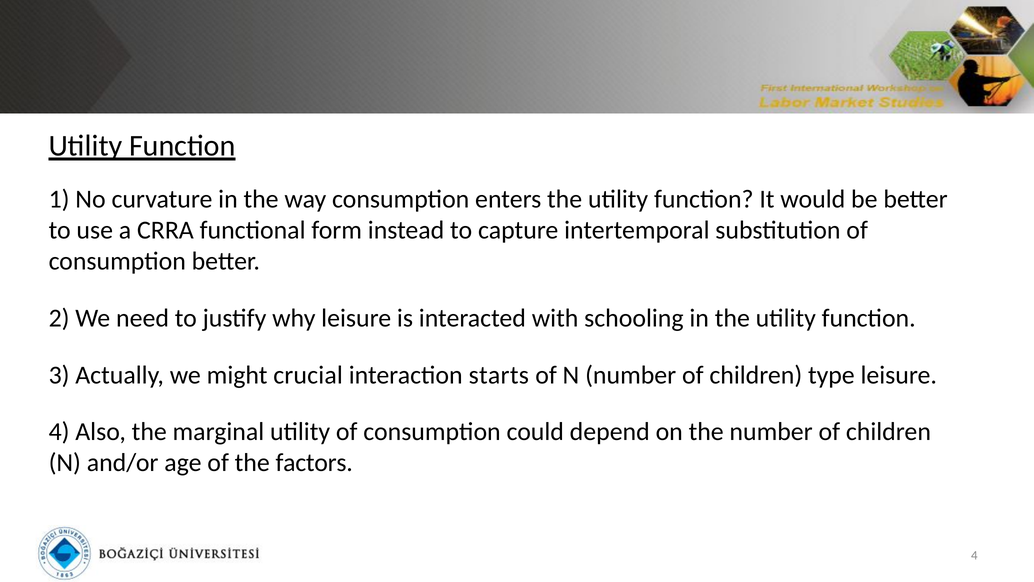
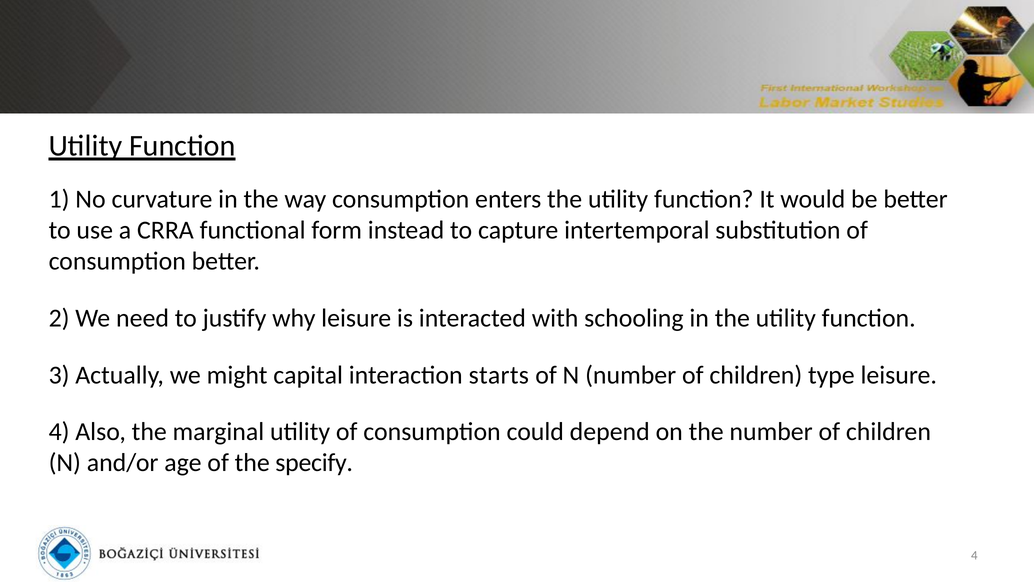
crucial: crucial -> capital (308, 375)
factors: factors -> specify (314, 463)
